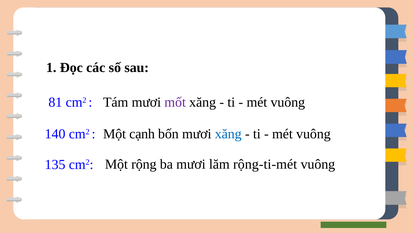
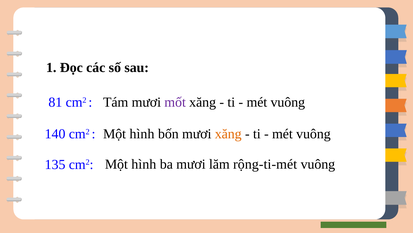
cạnh: cạnh -> hình (142, 134)
xăng colour: blue -> orange (228, 134)
rộng: rộng -> hình (144, 164)
